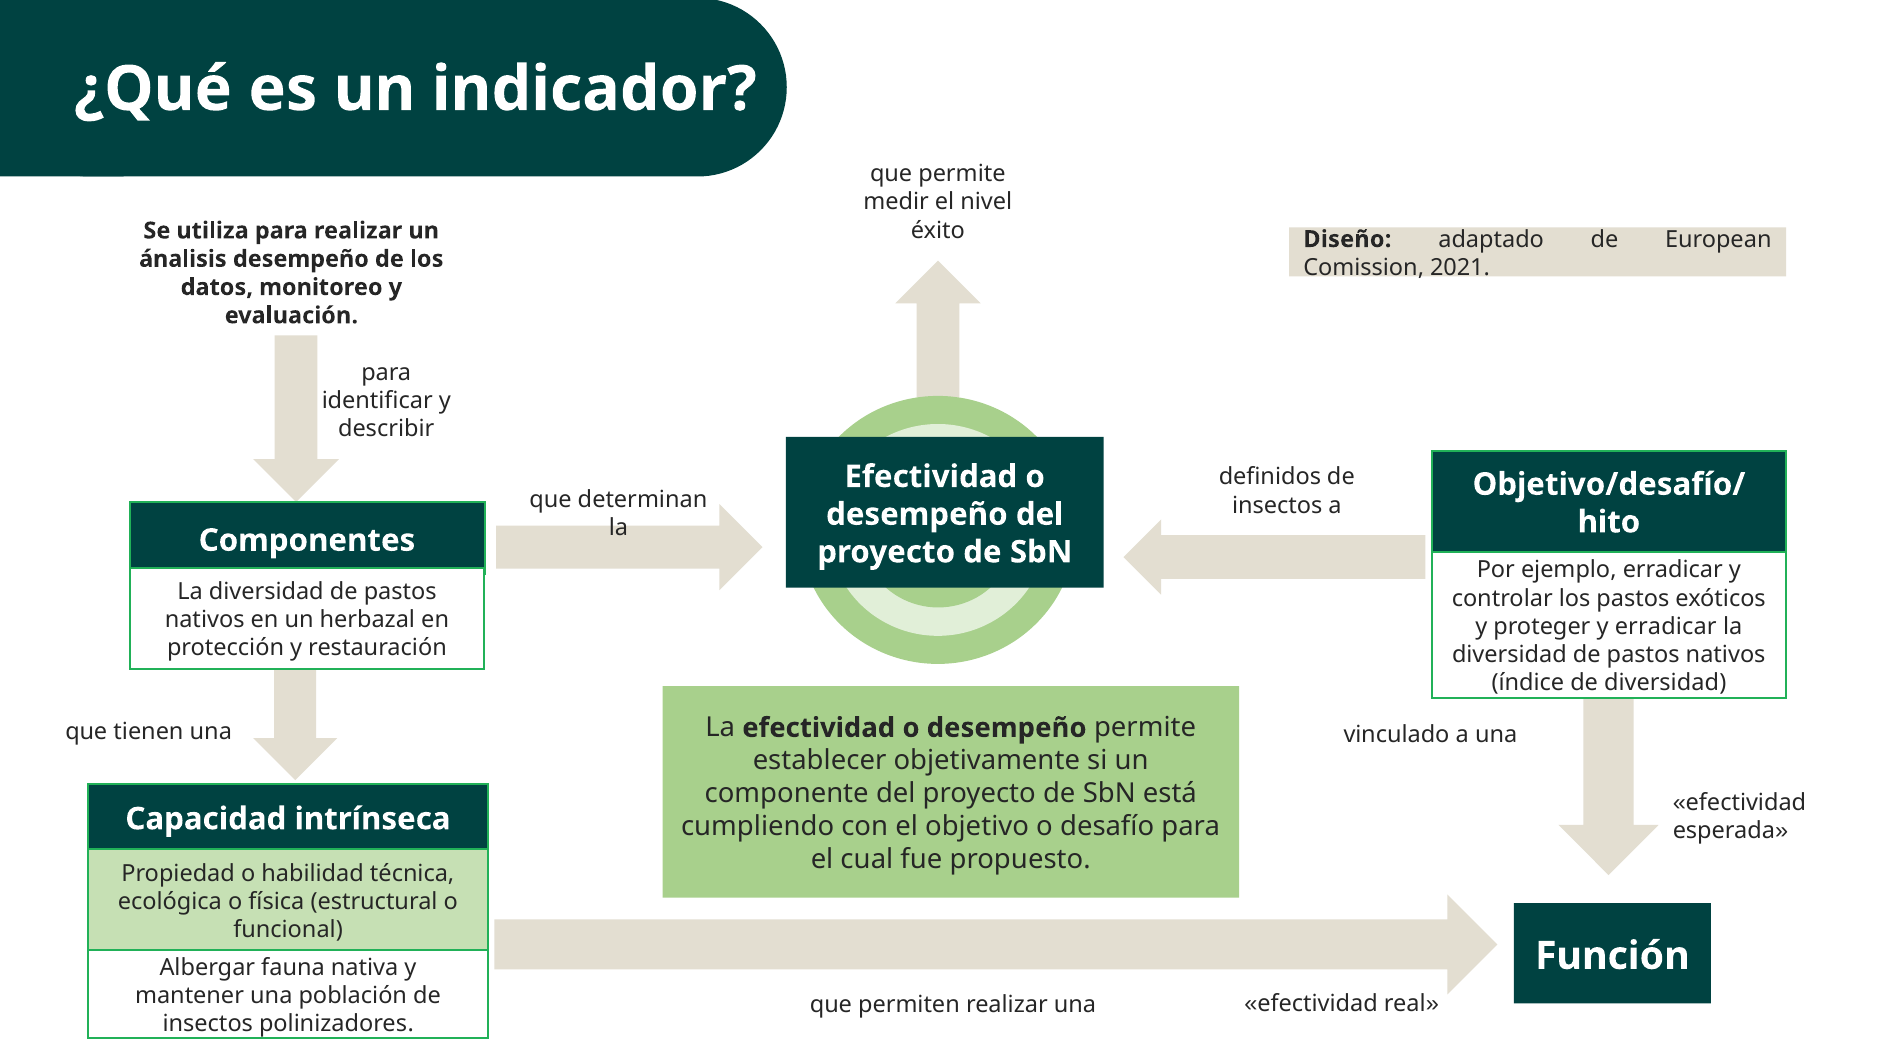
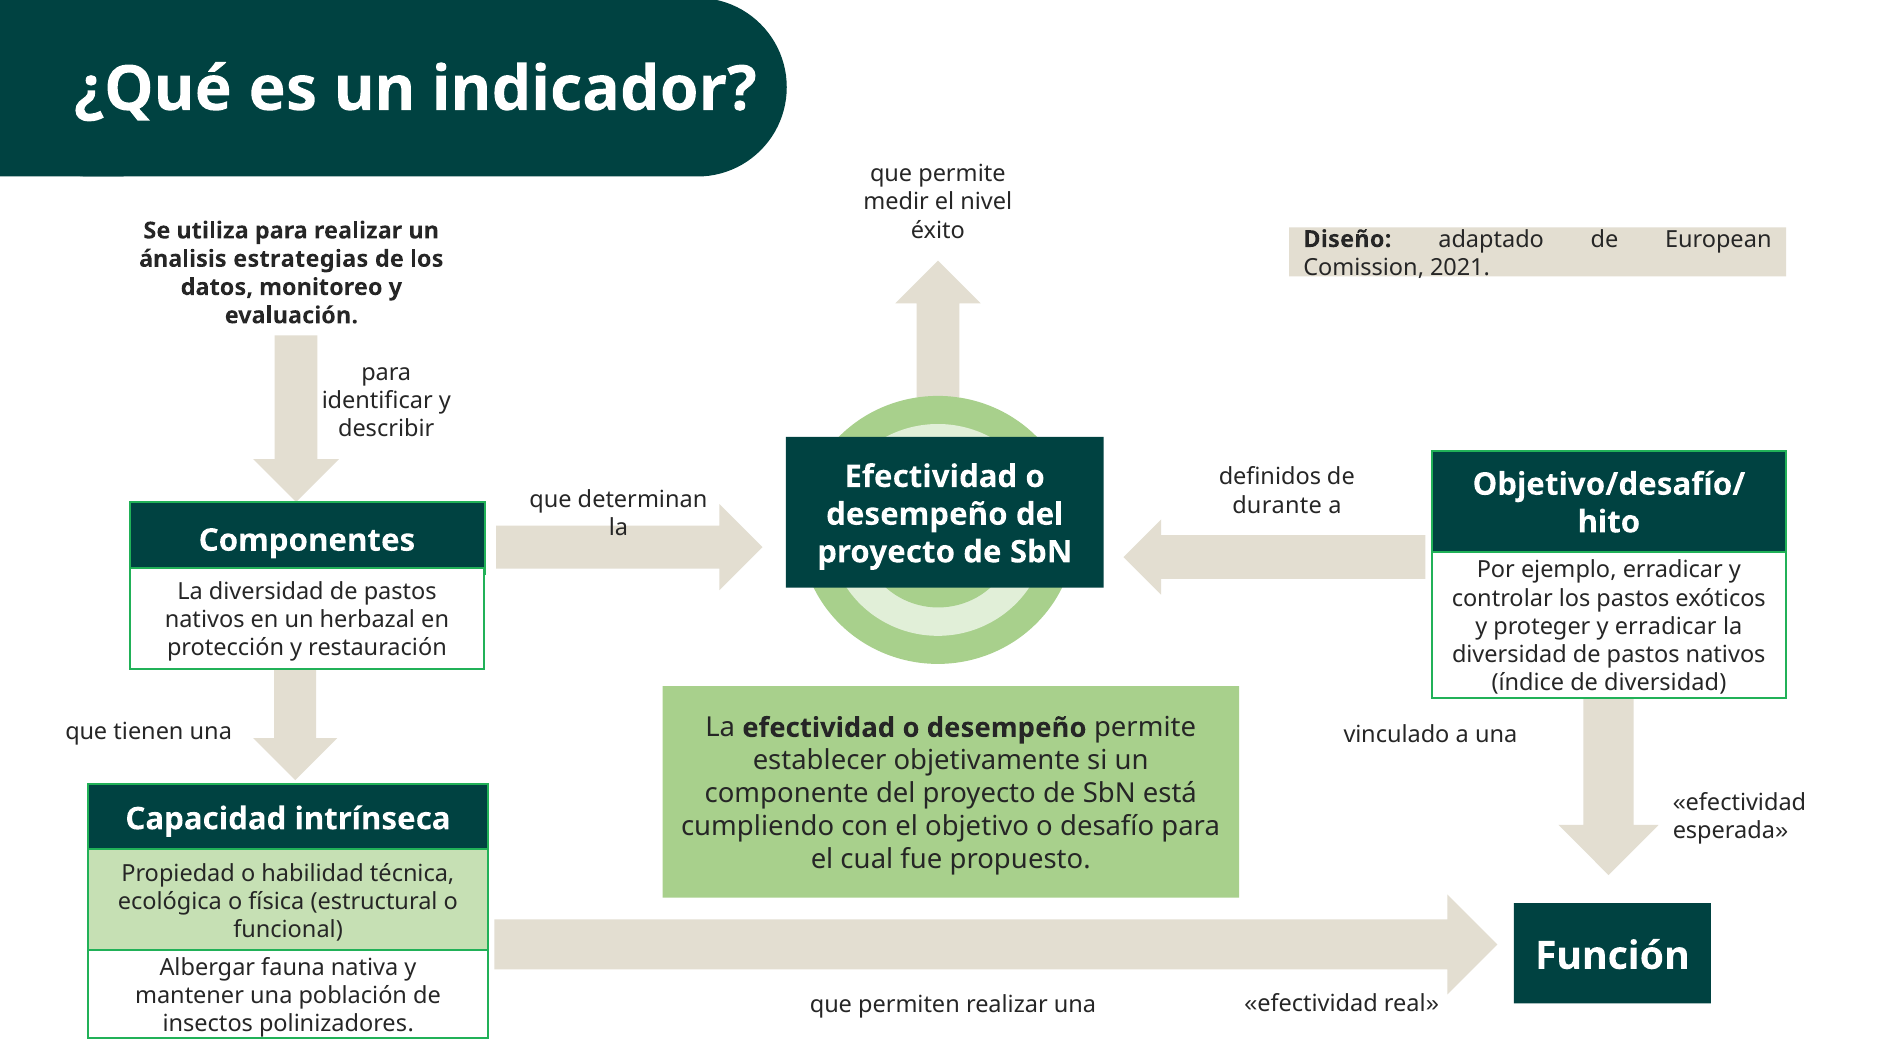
ánalisis desempeño: desempeño -> estrategias (301, 259)
insectos: insectos -> durante (1277, 505)
